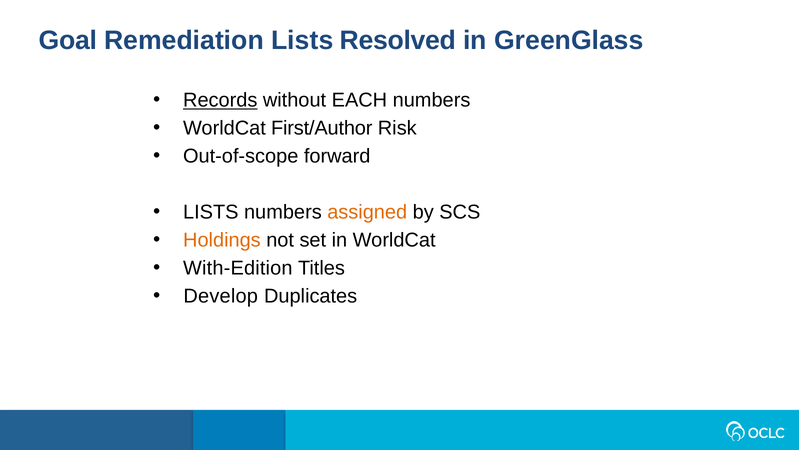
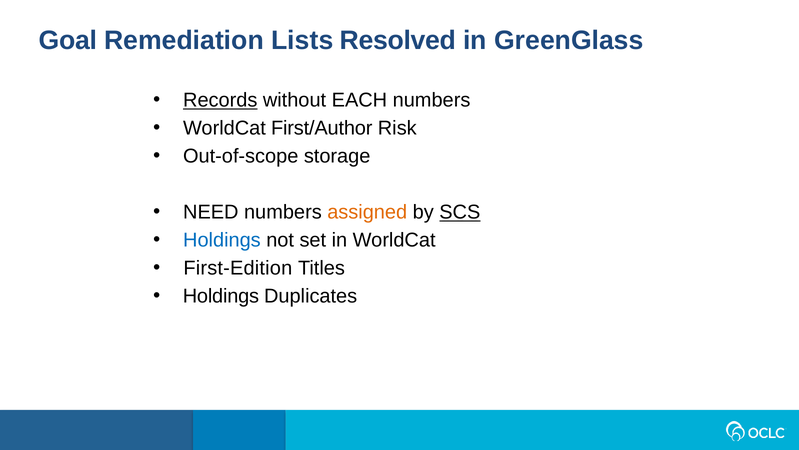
forward: forward -> storage (337, 156)
LISTS: LISTS -> NEED (211, 212)
SCS underline: none -> present (460, 212)
Holdings colour: orange -> blue (222, 240)
With-Edition: With-Edition -> First-Edition (238, 268)
Develop: Develop -> Holdings (221, 296)
